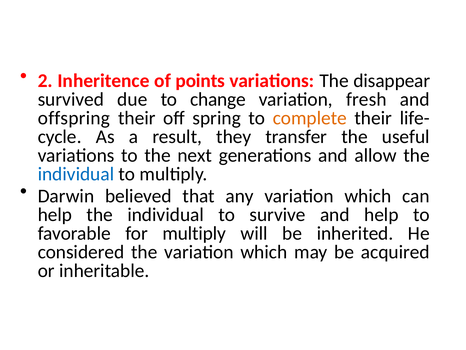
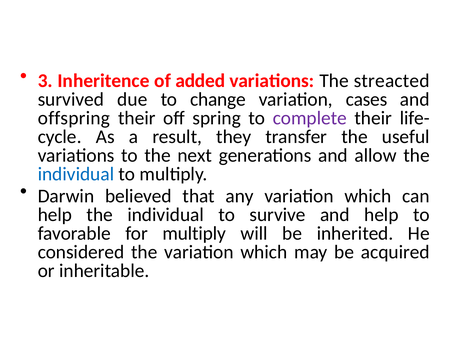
2: 2 -> 3 (45, 81)
points: points -> added (200, 81)
disappear: disappear -> streacted (392, 81)
fresh: fresh -> cases (367, 99)
complete colour: orange -> purple (310, 118)
